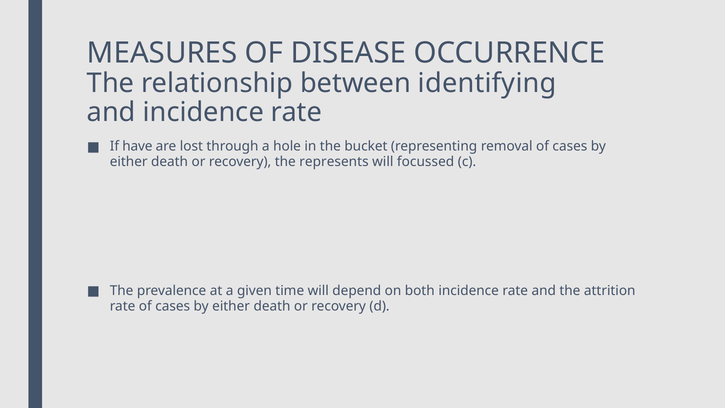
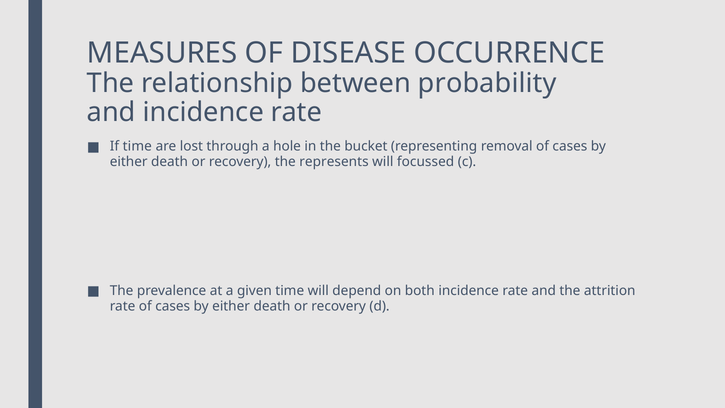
identifying: identifying -> probability (487, 83)
If have: have -> time (137, 146)
